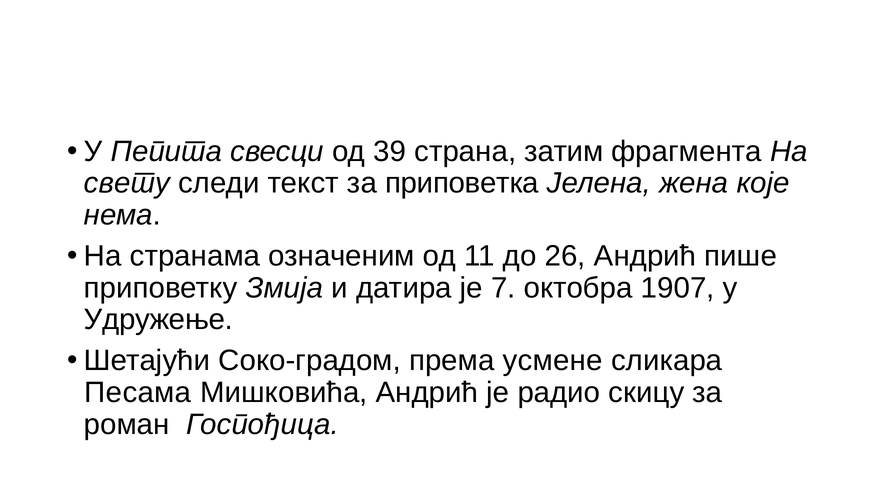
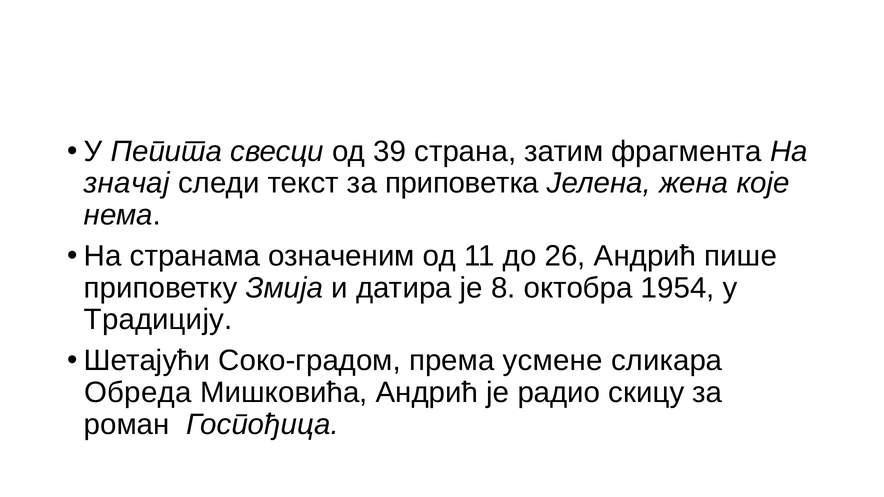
свету: свету -> значај (127, 183)
7: 7 -> 8 (503, 288)
1907: 1907 -> 1954 (678, 288)
Удружење: Удружење -> Традицију (158, 320)
Песама: Песама -> Обреда (138, 393)
